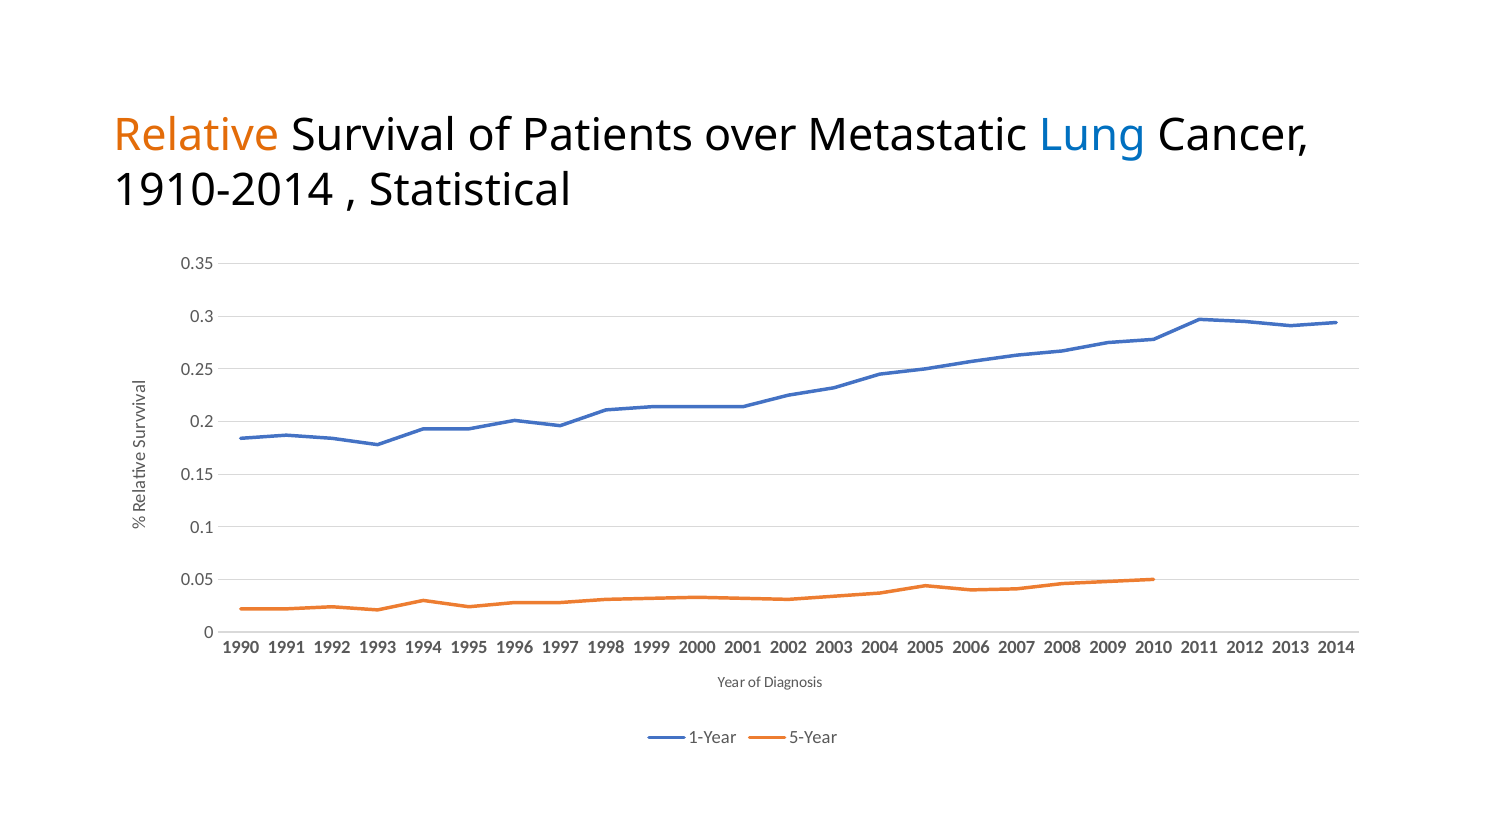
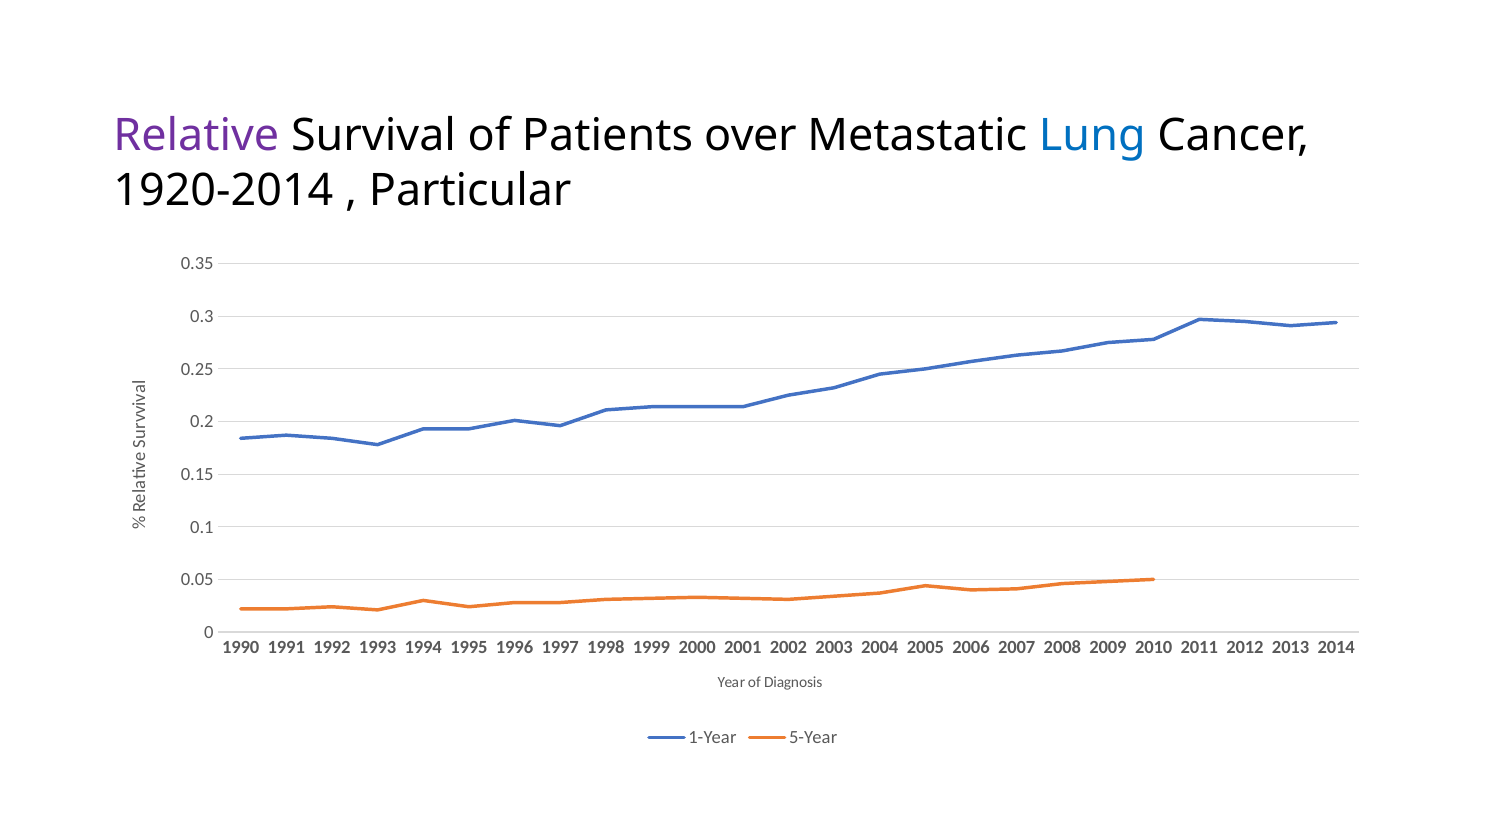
Relative colour: orange -> purple (196, 135)
1910-2014: 1910-2014 -> 1920-2014 (223, 190)
Statistical: Statistical -> Particular (470, 190)
